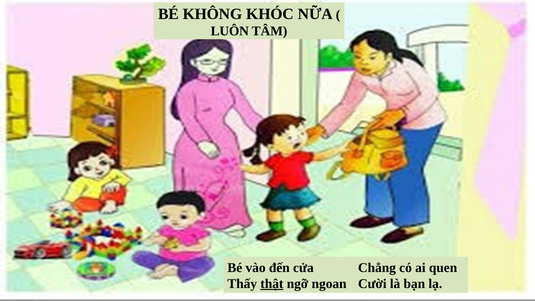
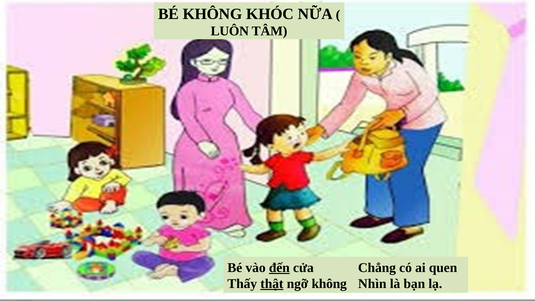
đến underline: none -> present (279, 268)
ngỡ ngoan: ngoan -> không (329, 284)
Cười: Cười -> Nhìn (372, 284)
